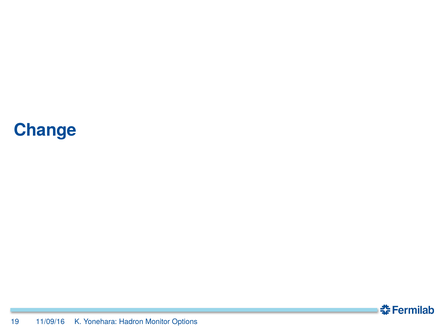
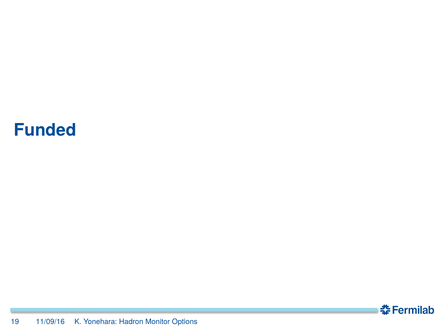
Change: Change -> Funded (45, 130)
